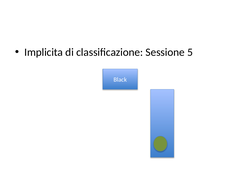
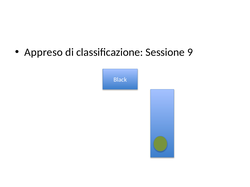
Implicita: Implicita -> Appreso (44, 52)
5: 5 -> 9 (190, 52)
